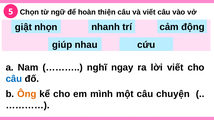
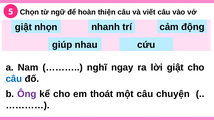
lời viết: viết -> giật (175, 68)
Ông colour: orange -> purple (27, 94)
mình: mình -> thoát (102, 94)
